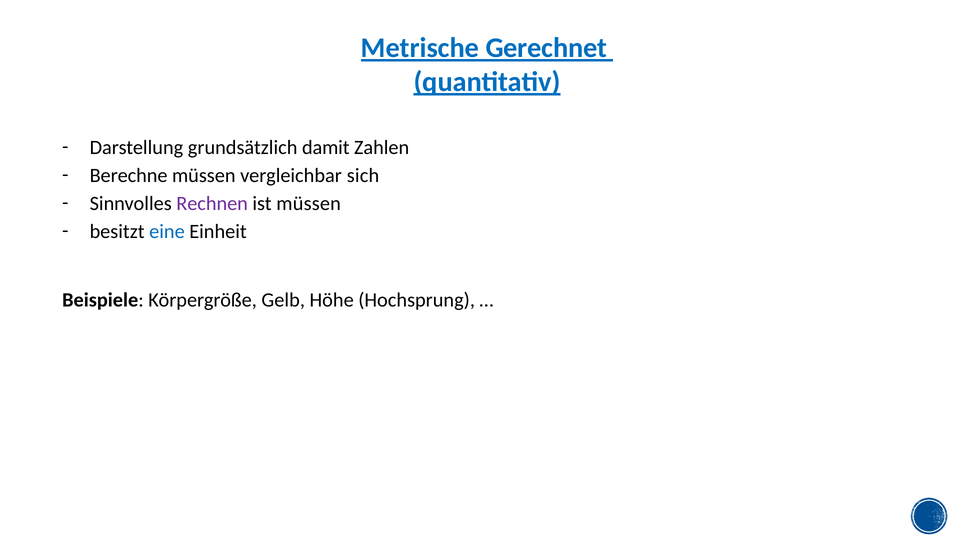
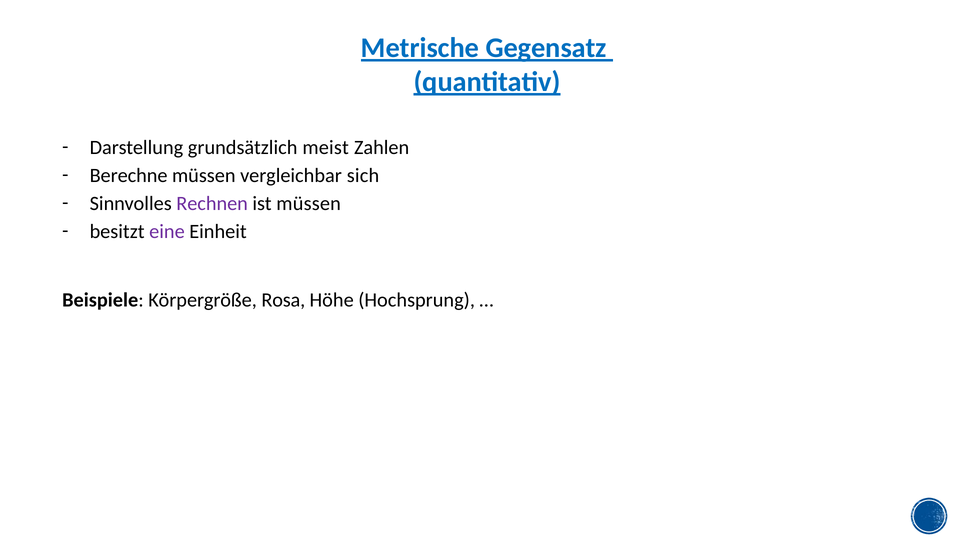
Gerechnet: Gerechnet -> Gegensatz (546, 48)
damit: damit -> meist (326, 148)
eine colour: blue -> purple (167, 232)
Gelb: Gelb -> Rosa (283, 300)
